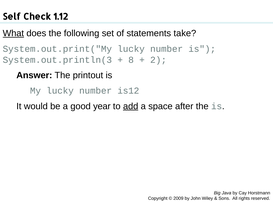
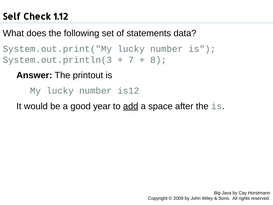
What underline: present -> none (13, 33)
take: take -> data (185, 33)
8: 8 -> 7 (131, 60)
2: 2 -> 8 (158, 60)
